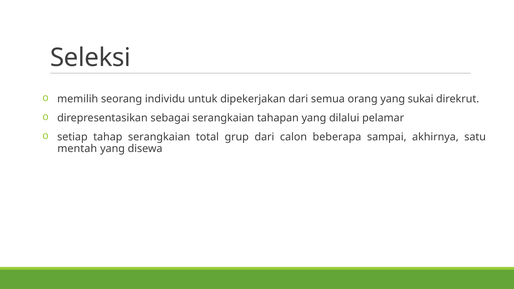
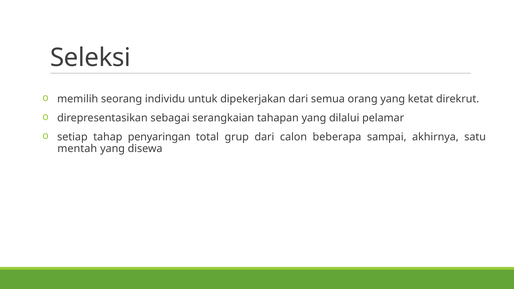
sukai: sukai -> ketat (421, 99)
tahap serangkaian: serangkaian -> penyaringan (159, 137)
